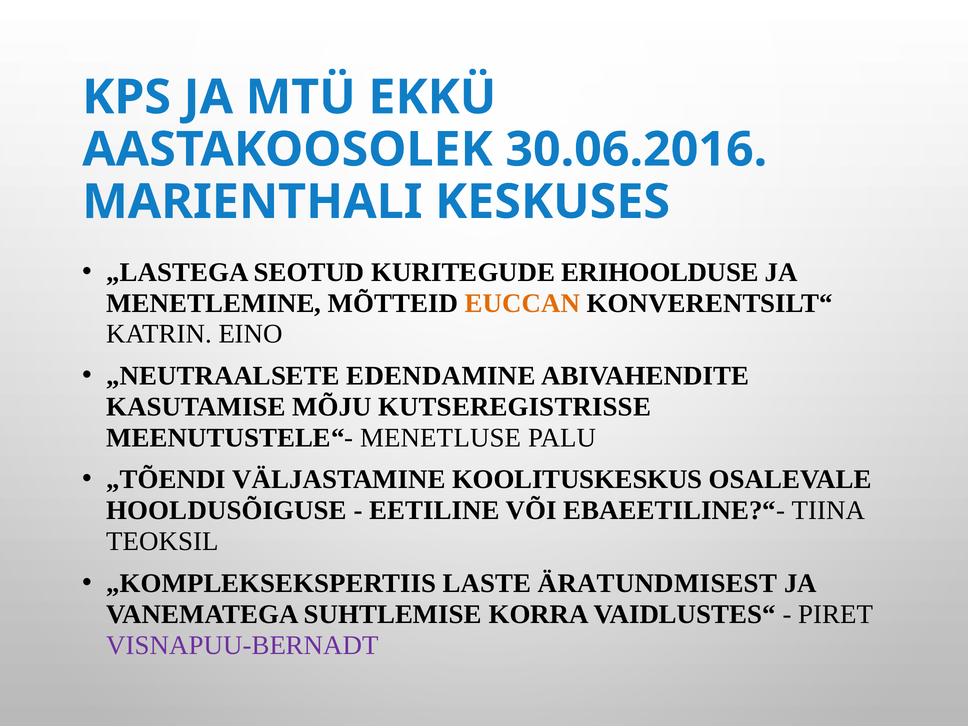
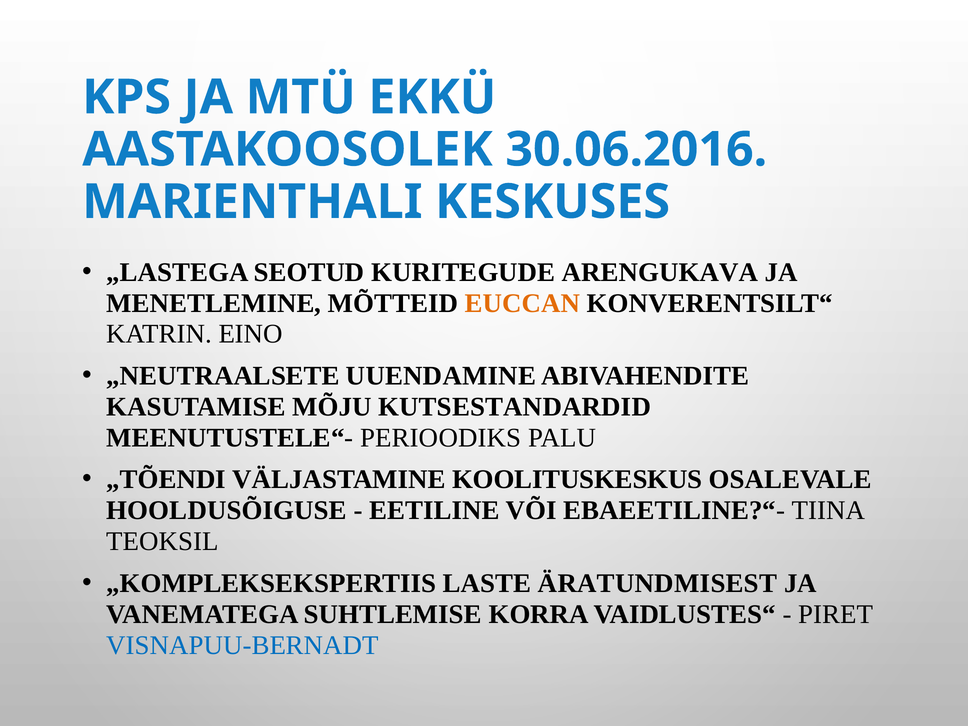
ERIHOOLDUSE: ERIHOOLDUSE -> ARENGUKAVA (660, 272)
EDENDAMINE: EDENDAMINE -> UUENDAMINE (441, 376)
KUTSEREGISTRISSE: KUTSEREGISTRISSE -> KUTSESTANDARDID (515, 407)
MENETLUSE: MENETLUSE -> PERIOODIKS (441, 438)
VISNAPUU-BERNADT colour: purple -> blue (243, 645)
